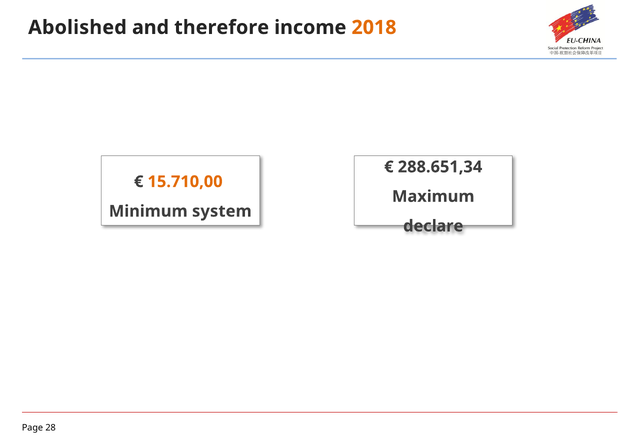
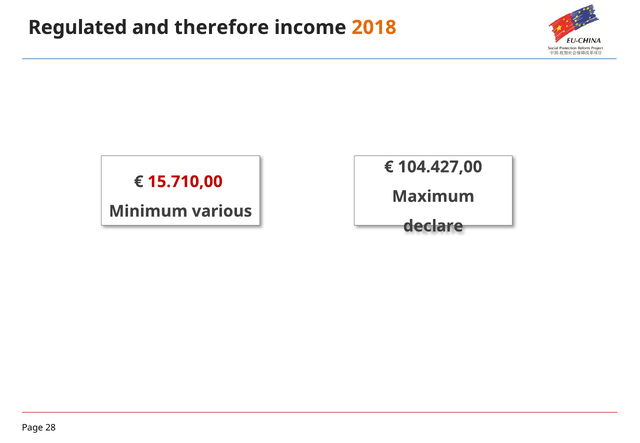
Abolished: Abolished -> Regulated (78, 27)
288.651,34: 288.651,34 -> 104.427,00 (440, 167)
15.710,00 colour: orange -> red (185, 182)
system: system -> various (222, 211)
